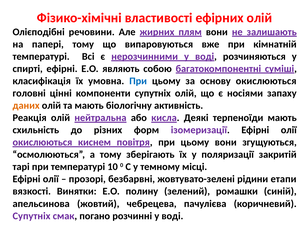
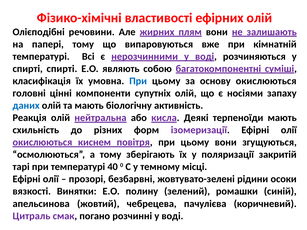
спирті ефірні: ефірні -> спирті (62, 69)
даних colour: orange -> blue (26, 106)
10: 10 -> 40 (113, 167)
етапи: етапи -> осоки (284, 179)
Супутніх: Супутніх -> Цитраль (32, 216)
